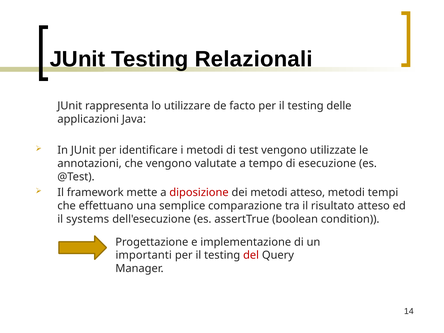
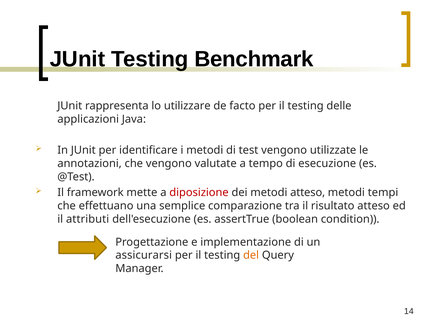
Relazionali: Relazionali -> Benchmark (254, 59)
systems: systems -> attributi (88, 219)
importanti: importanti -> assicurarsi (144, 255)
del colour: red -> orange (251, 255)
